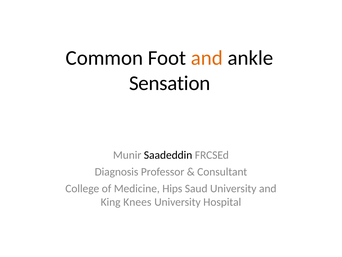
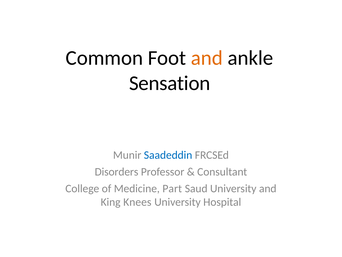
Saadeddin colour: black -> blue (168, 155)
Diagnosis: Diagnosis -> Disorders (117, 171)
Hips: Hips -> Part (172, 188)
